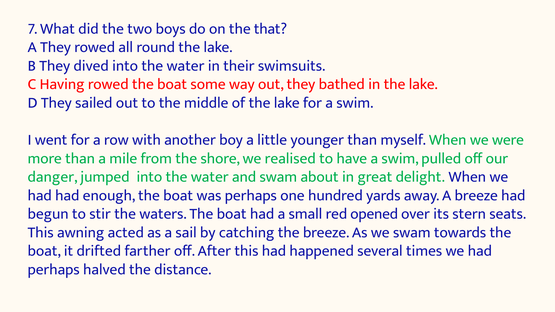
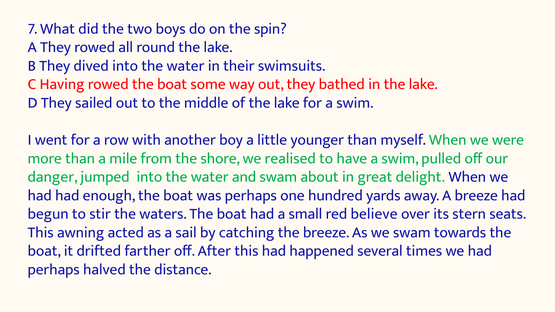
that: that -> spin (270, 29)
opened: opened -> believe (374, 214)
